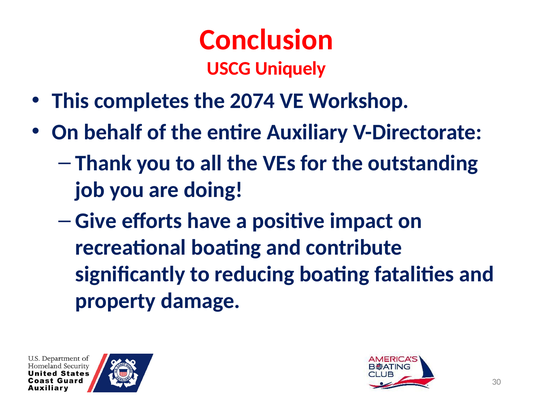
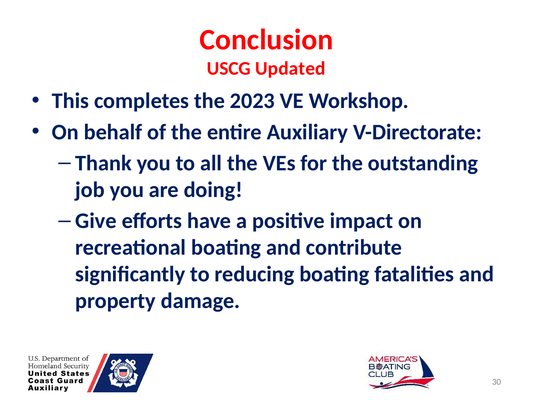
Uniquely: Uniquely -> Updated (290, 68)
2074: 2074 -> 2023 (252, 101)
